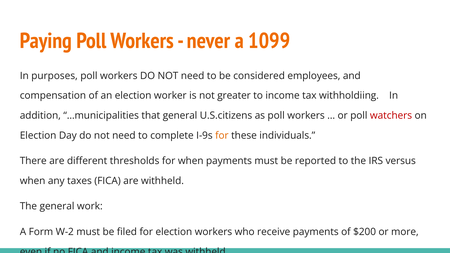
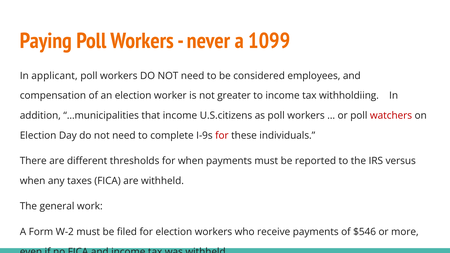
purposes: purposes -> applicant (54, 76)
that general: general -> income (180, 116)
for colour: orange -> red (222, 135)
$200: $200 -> $546 (365, 232)
